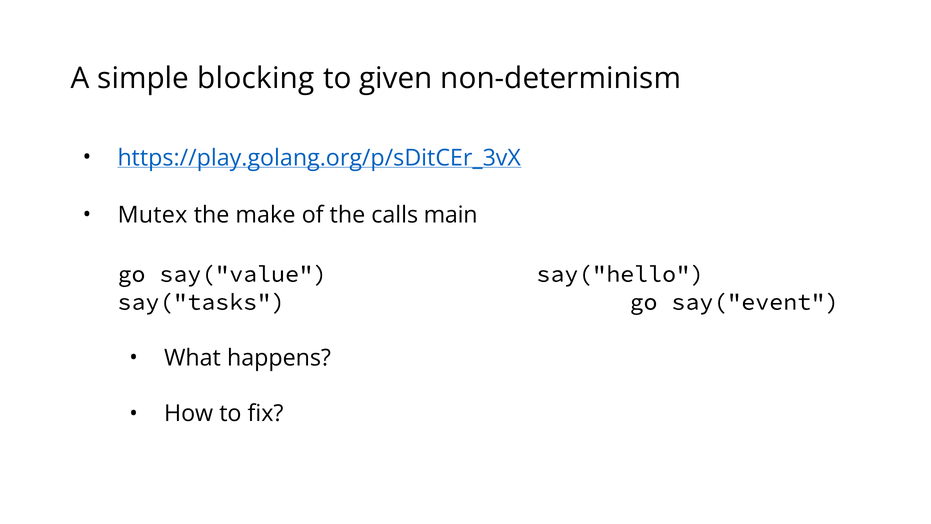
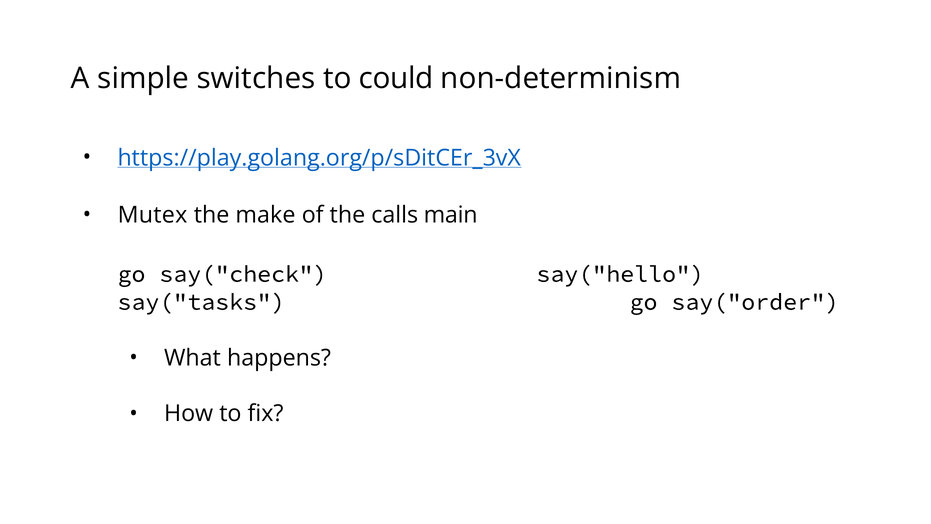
blocking: blocking -> switches (256, 78)
given: given -> could (396, 78)
say("value: say("value -> say("check (243, 274)
say("event: say("event -> say("order (755, 302)
